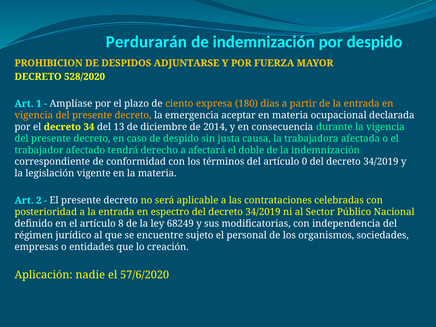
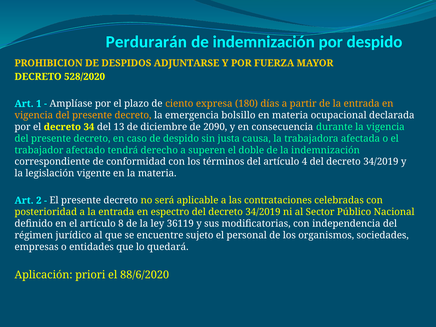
aceptar: aceptar -> bolsillo (238, 115)
2014: 2014 -> 2090 (215, 127)
afectará: afectará -> superen (207, 150)
0: 0 -> 4 (304, 162)
68249: 68249 -> 36119 (180, 224)
creación: creación -> quedará (168, 247)
nadie: nadie -> priori (90, 275)
57/6/2020: 57/6/2020 -> 88/6/2020 (145, 275)
